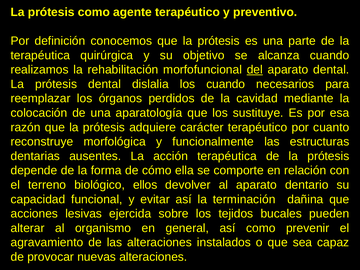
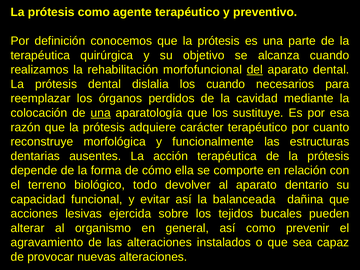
una underline: none -> present (101, 113)
ellos: ellos -> todo (145, 185)
terminación: terminación -> balanceada (244, 199)
